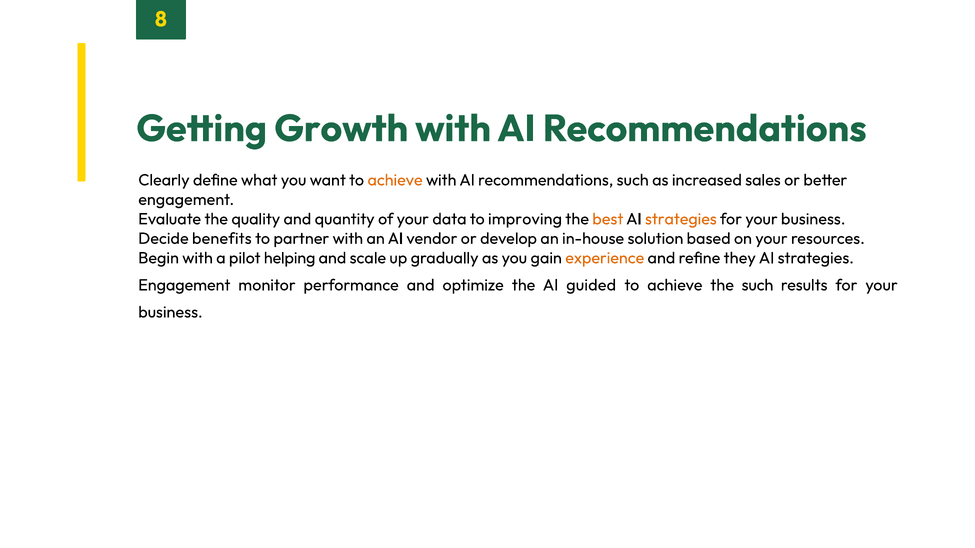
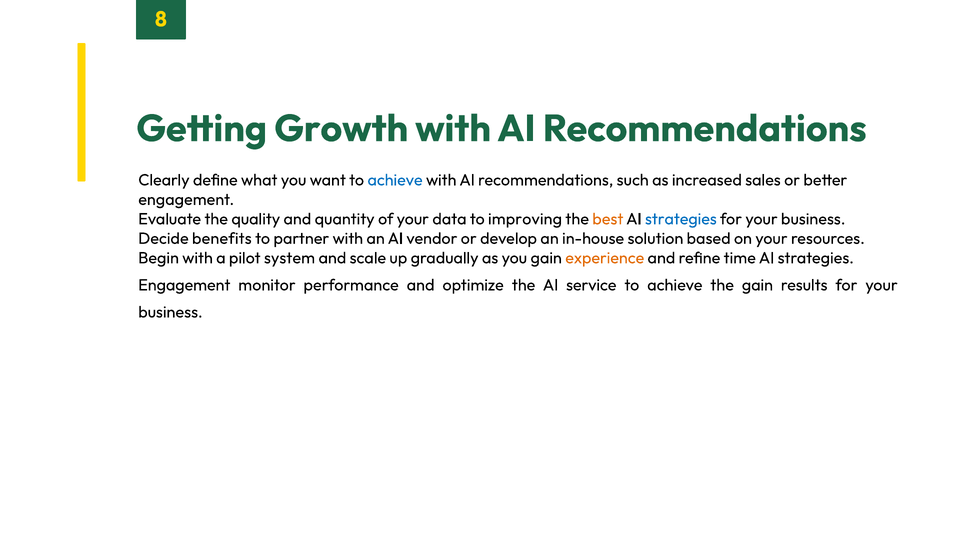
achieve colour: orange -> blue (395, 180)
strategies colour: orange -> blue (681, 219)
helping: helping -> system (290, 258)
they: they -> time (740, 258)
guided: guided -> service (591, 285)
the such: such -> gain (757, 285)
